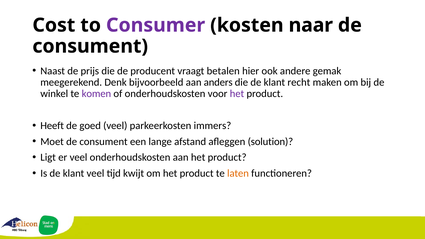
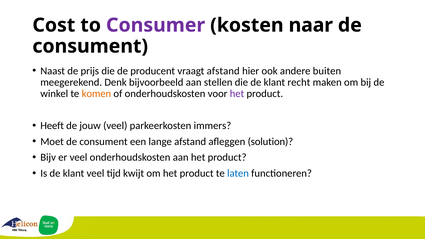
vraagt betalen: betalen -> afstand (223, 71)
gemak: gemak -> buiten (327, 71)
anders: anders -> stellen (218, 82)
komen colour: purple -> orange (96, 94)
goed: goed -> jouw (90, 126)
Ligt: Ligt -> Bijv (48, 157)
laten colour: orange -> blue (238, 173)
